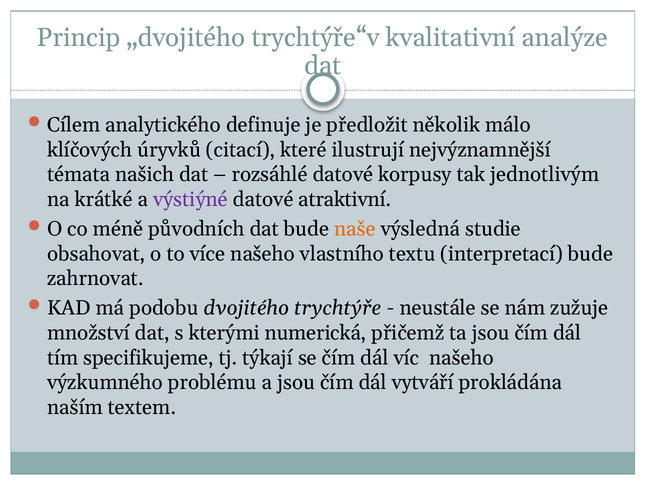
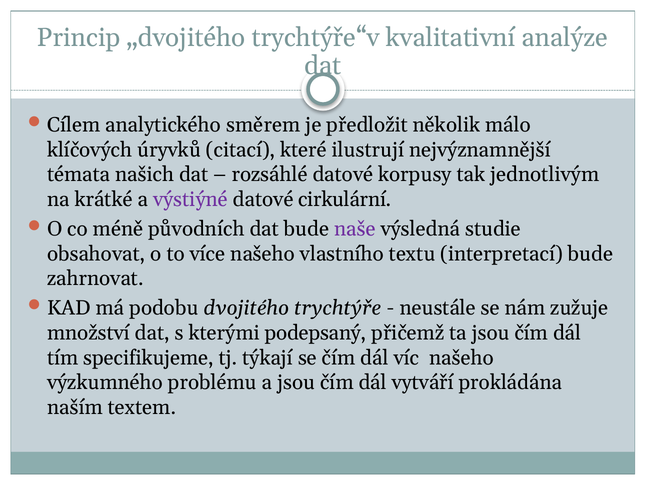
definuje: definuje -> směrem (263, 125)
atraktivní: atraktivní -> cirkulární (345, 199)
naše colour: orange -> purple (355, 229)
numerická: numerická -> podepsaný (316, 333)
